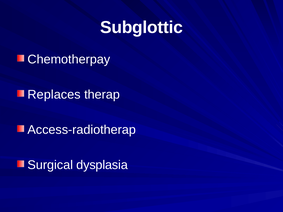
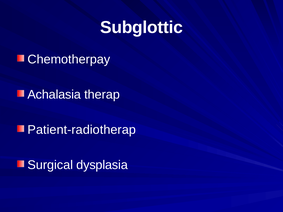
Replaces: Replaces -> Achalasia (54, 95)
Access-radiotherap: Access-radiotherap -> Patient-radiotherap (82, 130)
